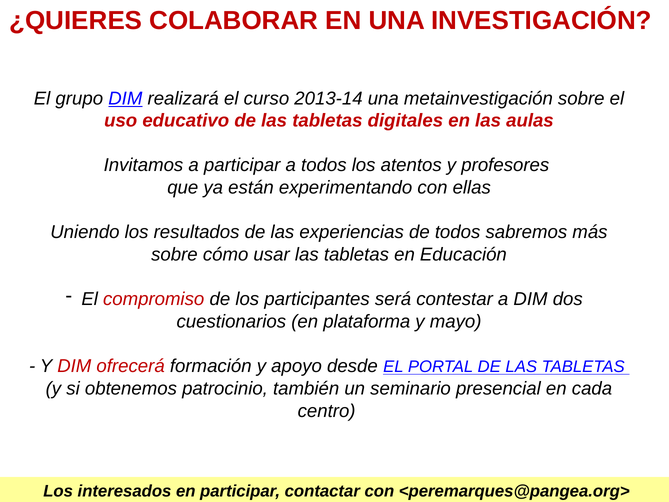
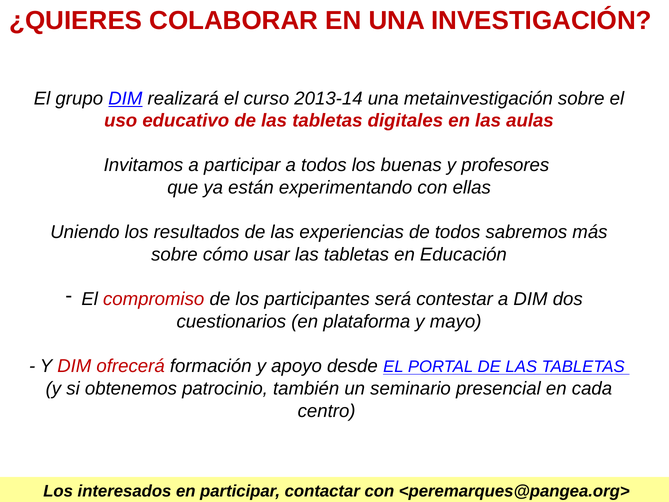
atentos: atentos -> buenas (411, 165)
